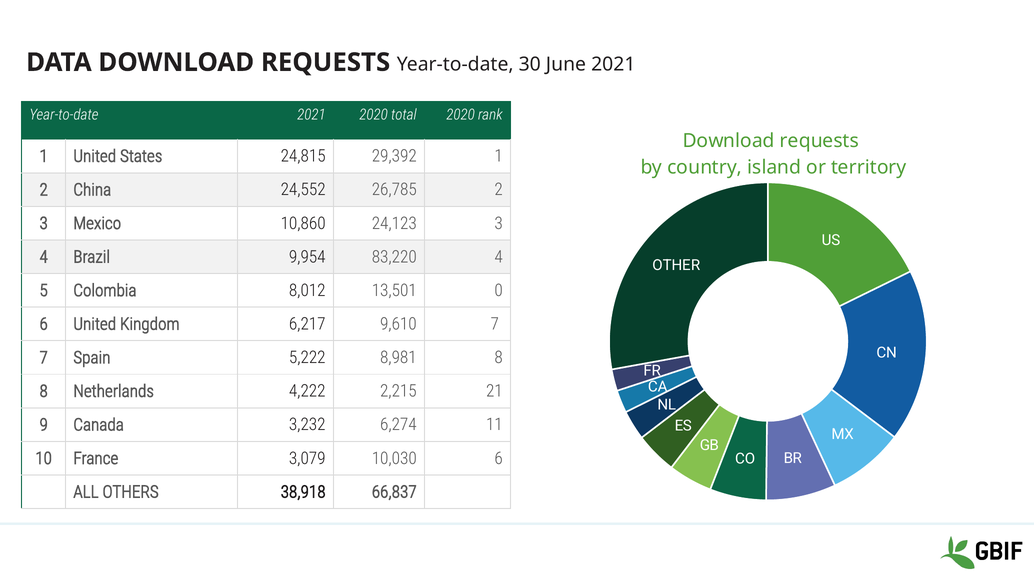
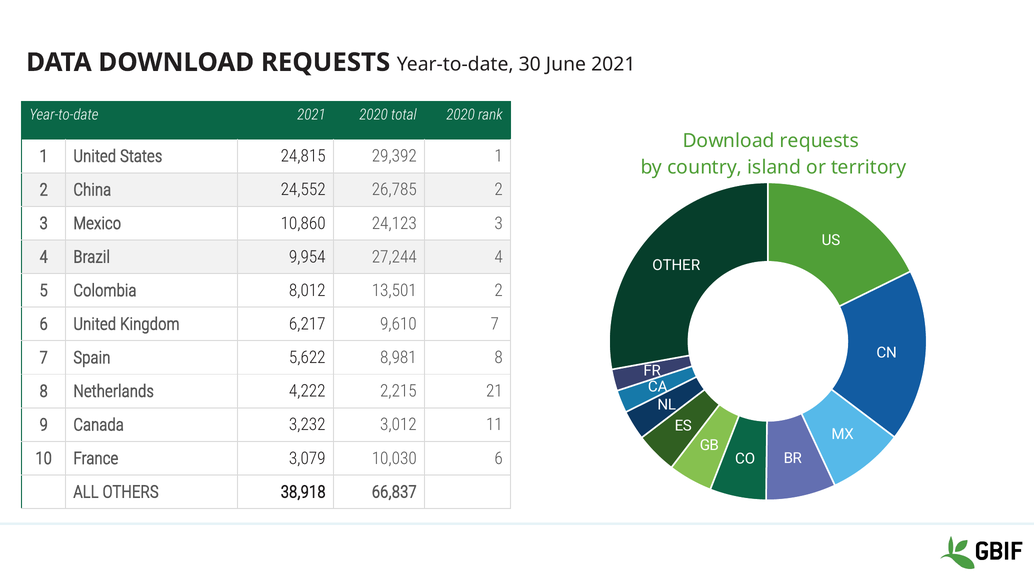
83,220: 83,220 -> 27,244 (394, 257)
13,501 0: 0 -> 2 (499, 290)
5,222: 5,222 -> 5,622 (307, 357)
6,274: 6,274 -> 3,012 (398, 425)
